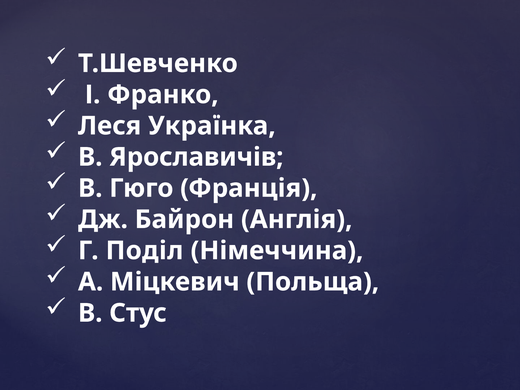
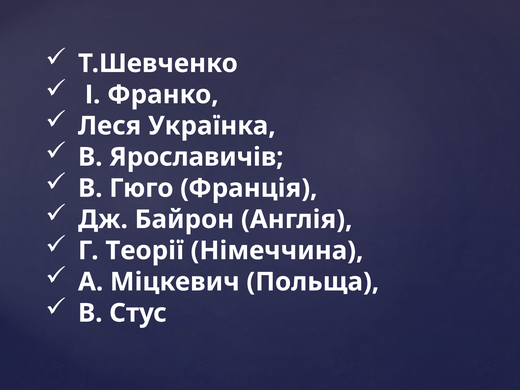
Поділ: Поділ -> Теорії (145, 251)
